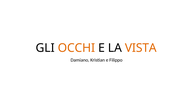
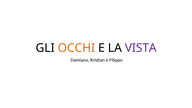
VISTA colour: orange -> purple (141, 48)
